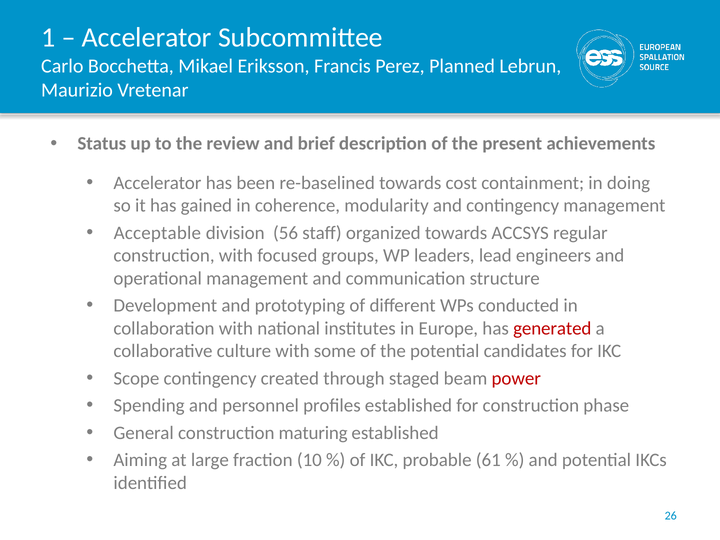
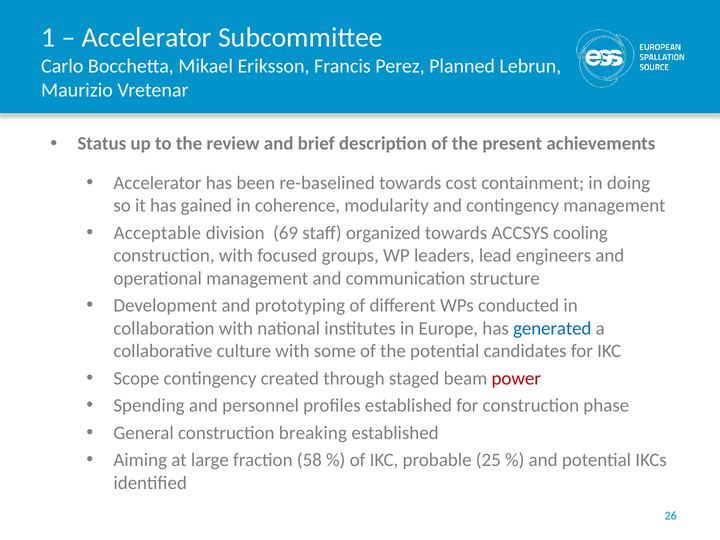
56: 56 -> 69 (286, 233)
regular: regular -> cooling (580, 233)
generated colour: red -> blue (552, 328)
maturing: maturing -> breaking (313, 433)
10: 10 -> 58 (309, 460)
61: 61 -> 25 (488, 460)
